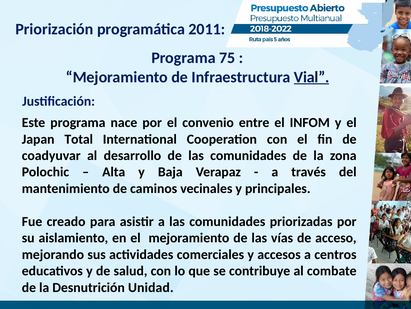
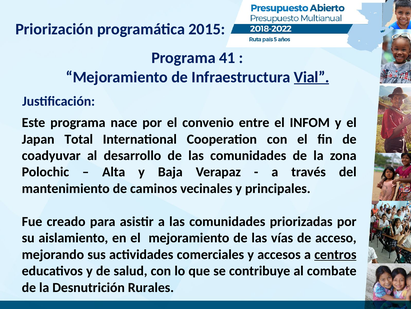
2011: 2011 -> 2015 (207, 29)
75: 75 -> 41 (227, 58)
centros underline: none -> present (335, 254)
Unidad: Unidad -> Rurales (151, 287)
